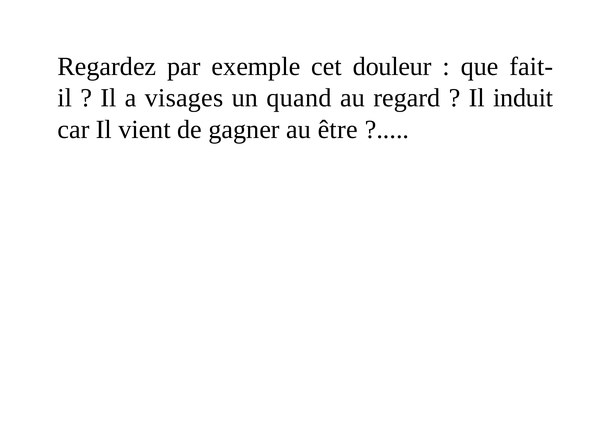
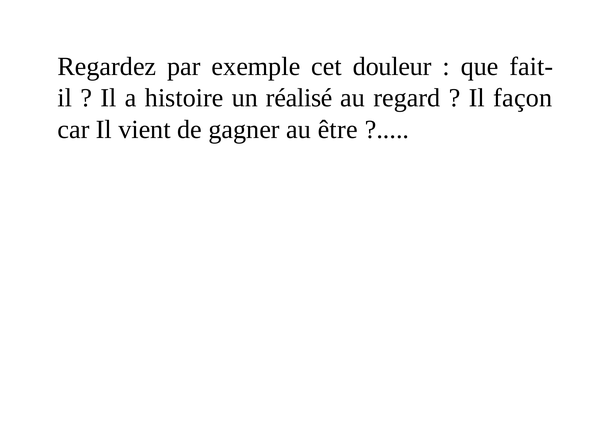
visages: visages -> histoire (184, 98)
quand: quand -> réalisé (299, 98)
induit: induit -> façon (523, 98)
